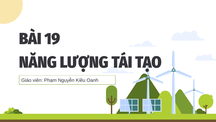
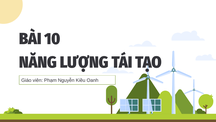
19: 19 -> 10 (52, 39)
